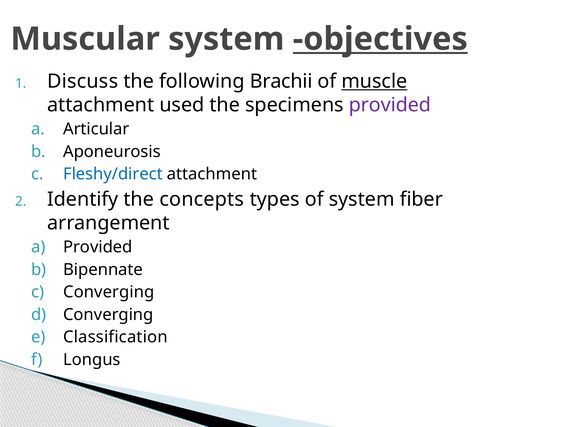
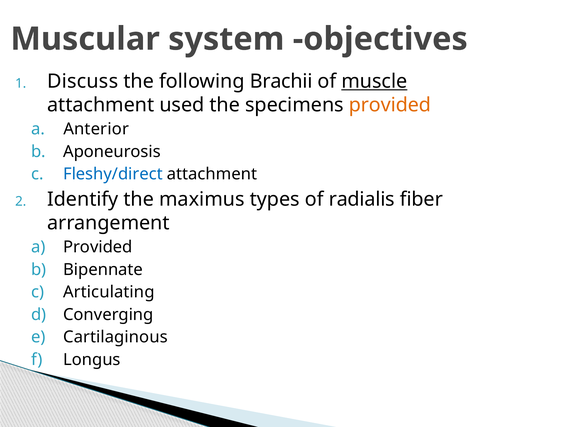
objectives underline: present -> none (380, 39)
provided colour: purple -> orange (390, 105)
Articular: Articular -> Anterior (96, 129)
concepts: concepts -> maximus (202, 200)
of system: system -> radialis (362, 200)
Converging: Converging -> Articulating (109, 292)
Classification: Classification -> Cartilaginous (115, 337)
